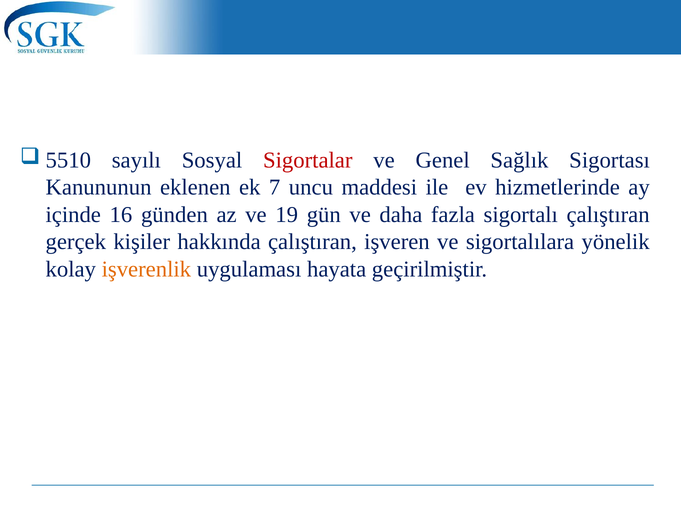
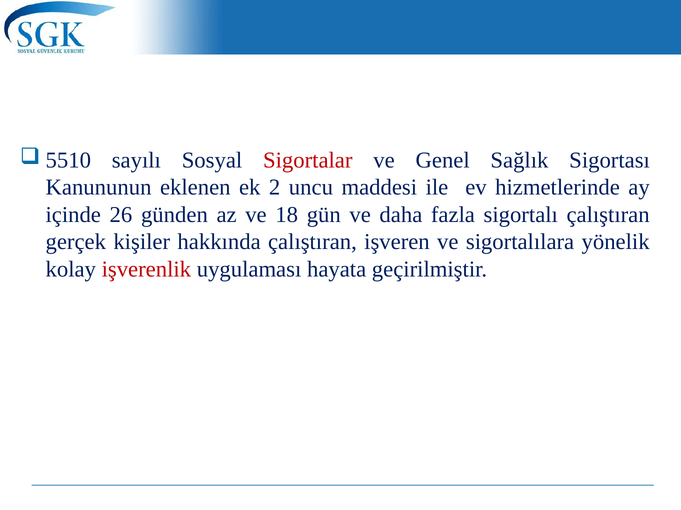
7: 7 -> 2 (275, 188)
16: 16 -> 26 (121, 215)
19: 19 -> 18 (287, 215)
işverenlik colour: orange -> red (146, 269)
